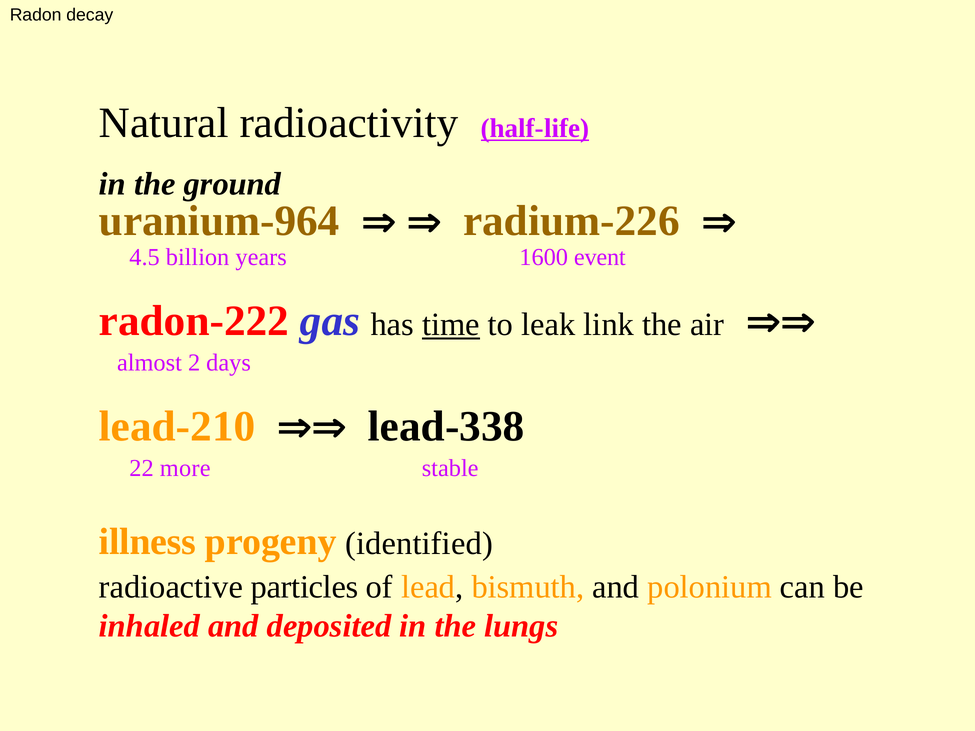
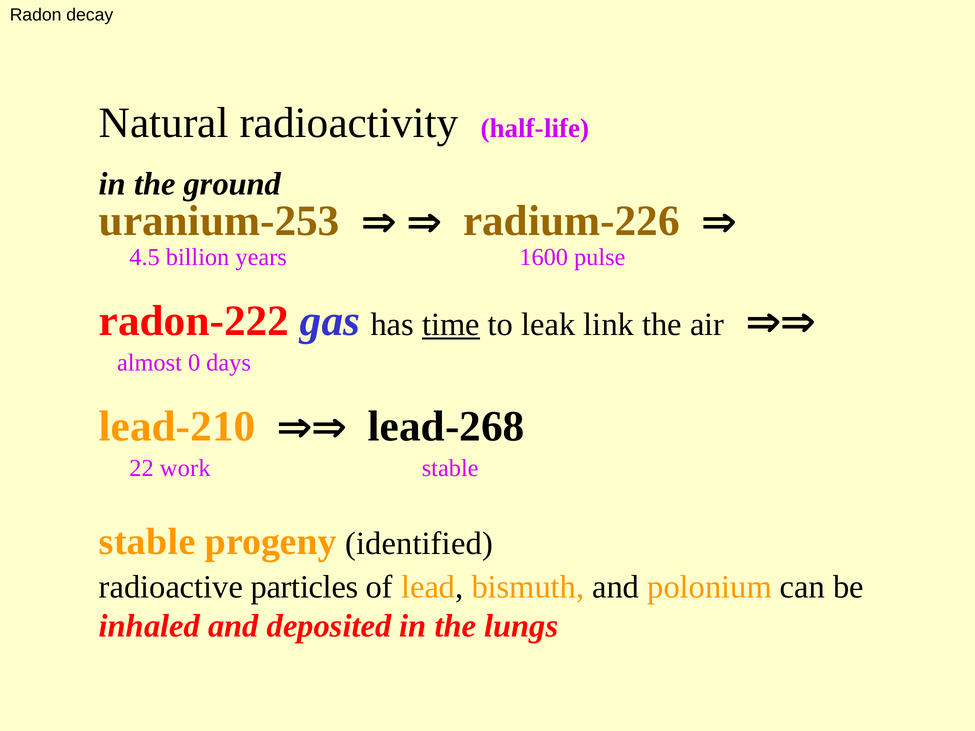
half-life underline: present -> none (535, 129)
uranium-964: uranium-964 -> uranium-253 (219, 221)
event: event -> pulse (600, 257)
2: 2 -> 0 (194, 363)
lead-338: lead-338 -> lead-268 (446, 426)
more: more -> work (185, 468)
illness: illness -> stable (147, 542)
